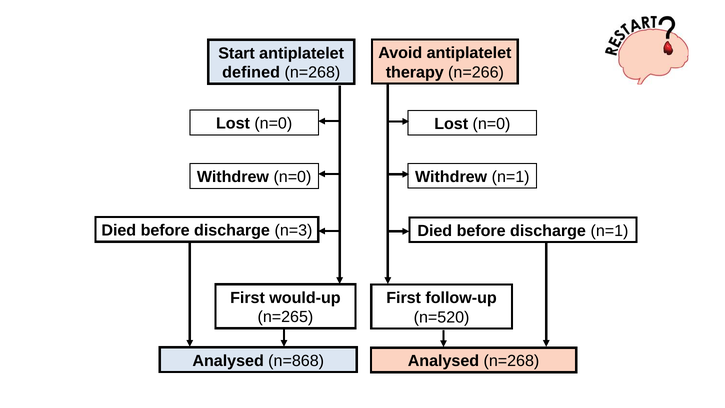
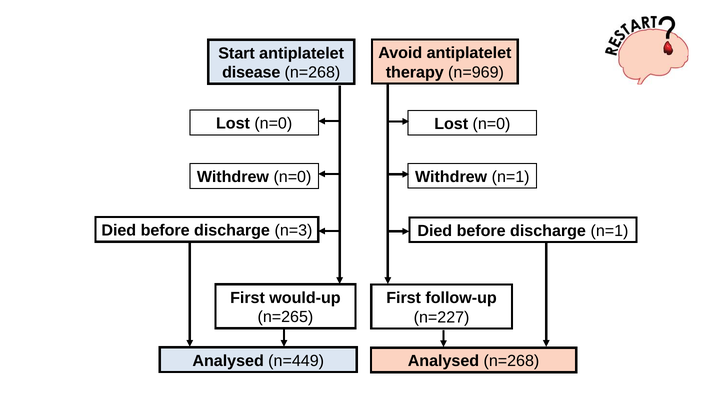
n=266: n=266 -> n=969 (476, 72)
defined: defined -> disease (251, 72)
n=520: n=520 -> n=227 (442, 317)
n=868: n=868 -> n=449 (296, 361)
